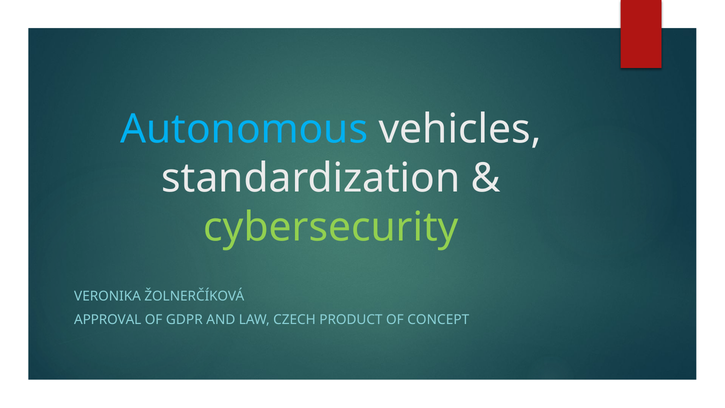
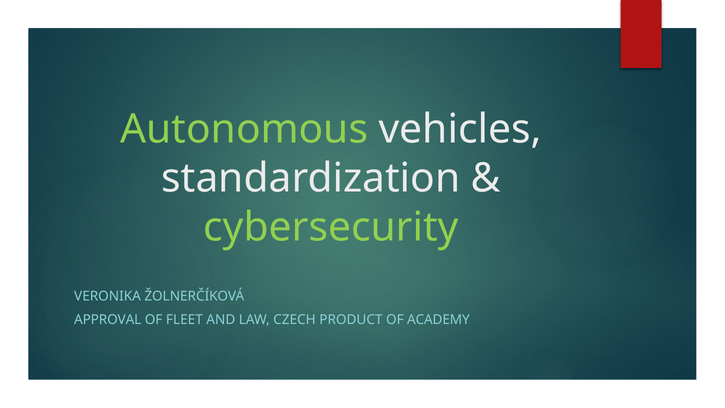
Autonomous colour: light blue -> light green (244, 129)
GDPR: GDPR -> FLEET (184, 320)
CONCEPT: CONCEPT -> ACADEMY (438, 320)
